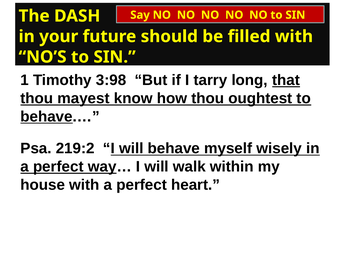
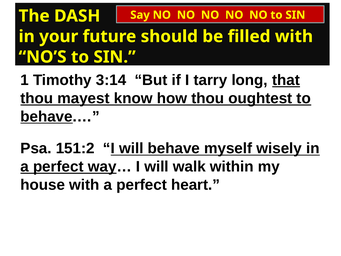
3:98: 3:98 -> 3:14 (111, 80)
219:2: 219:2 -> 151:2 (75, 148)
